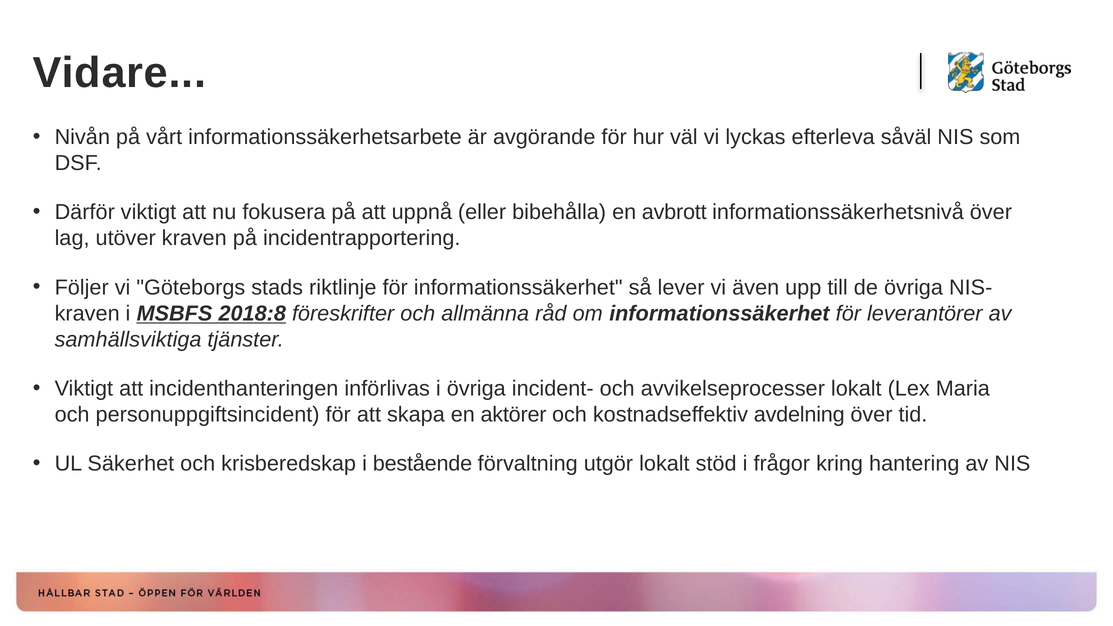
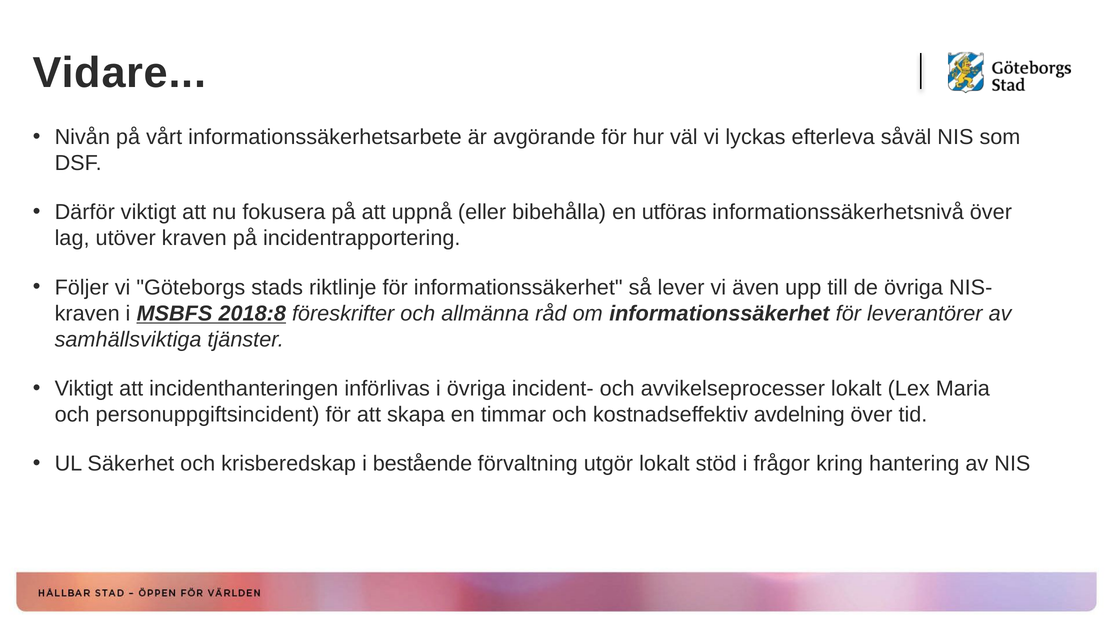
avbrott: avbrott -> utföras (674, 212)
aktörer: aktörer -> timmar (514, 415)
